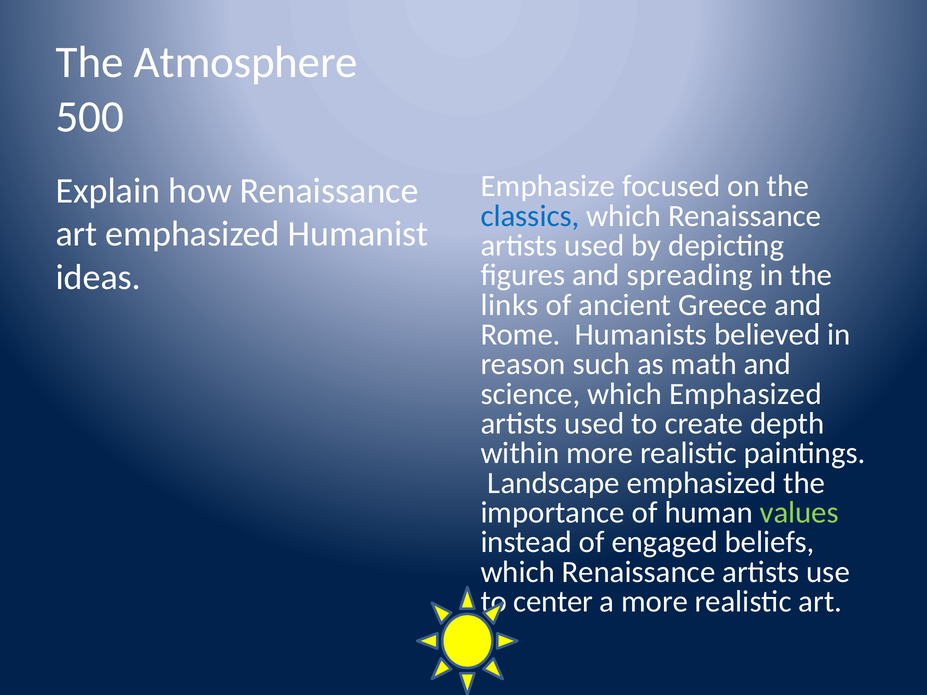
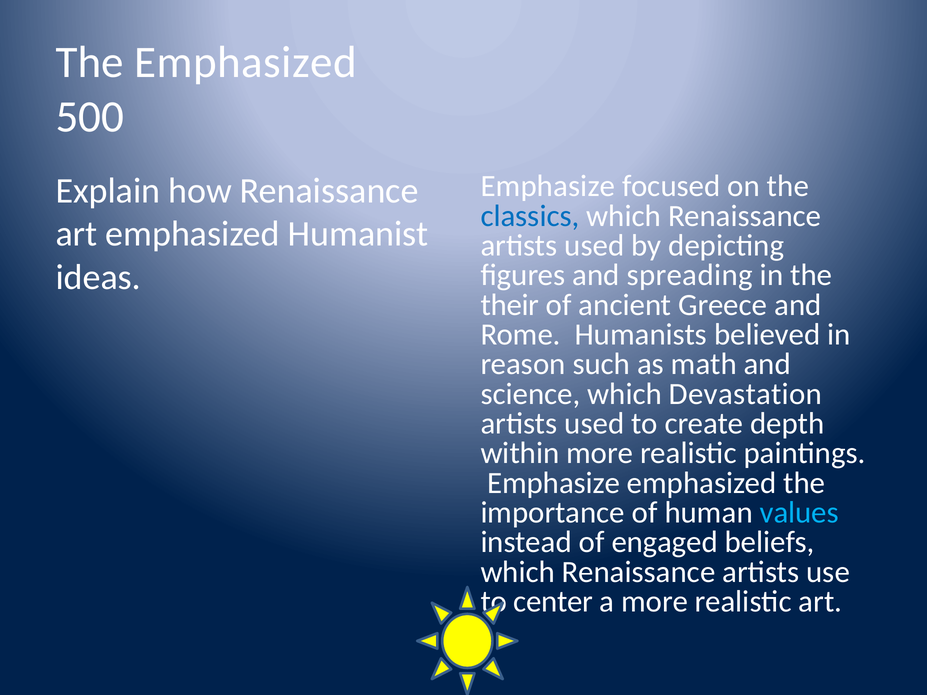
The Atmosphere: Atmosphere -> Emphasized (246, 63)
links: links -> their (510, 305)
which Emphasized: Emphasized -> Devastation (745, 394)
Landscape: Landscape -> Emphasize (554, 483)
values colour: light green -> light blue (799, 513)
